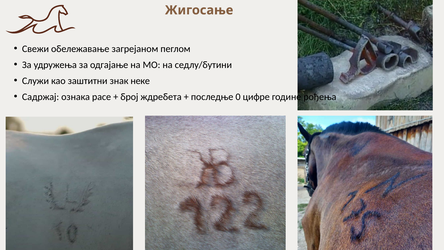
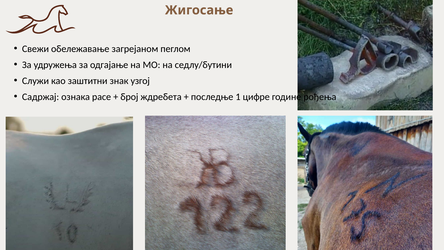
неке: неке -> узгој (140, 81)
0: 0 -> 1 (238, 97)
